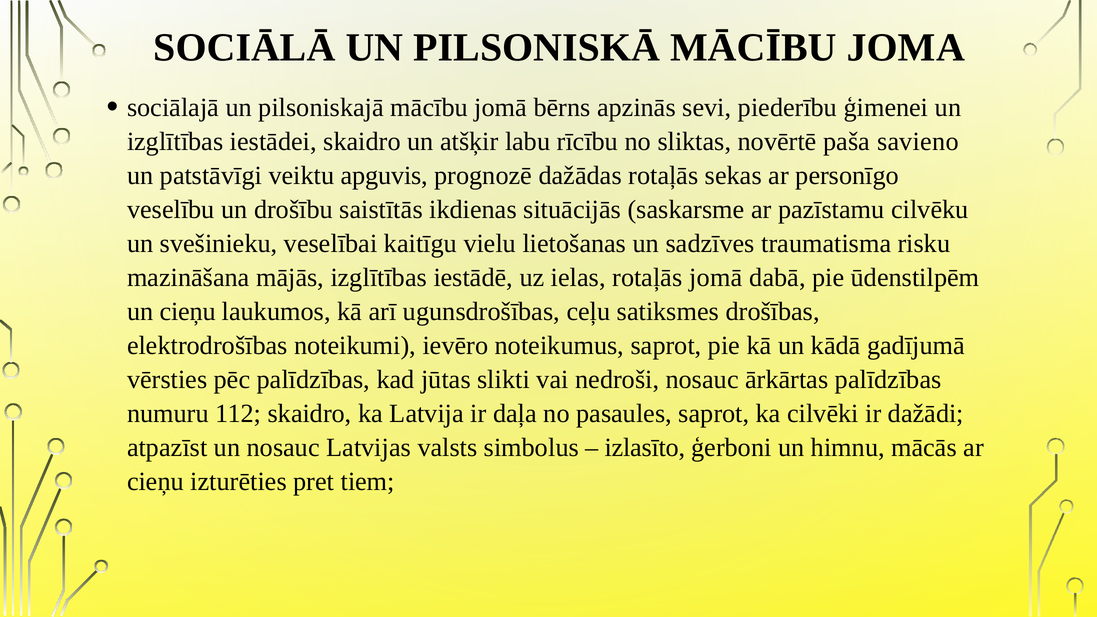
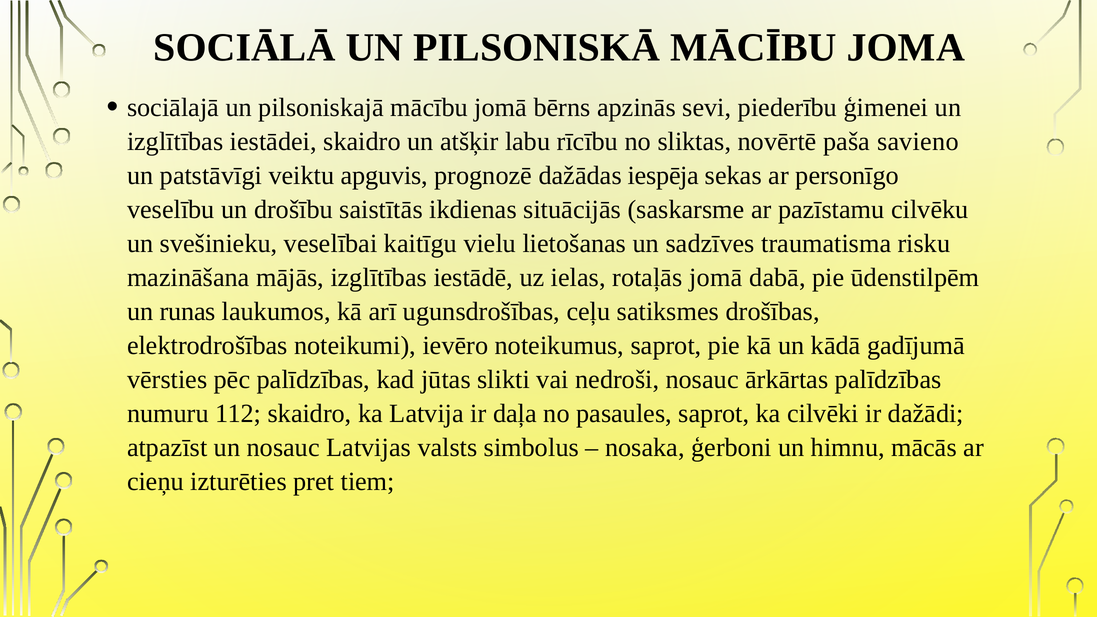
dažādas rotaļās: rotaļās -> iespēja (663, 176)
un cieņu: cieņu -> runas (188, 312)
izlasīto: izlasīto -> nosaka (645, 448)
